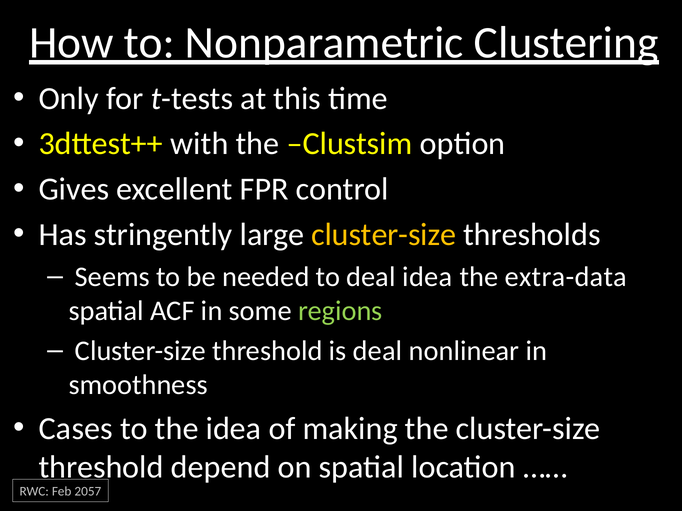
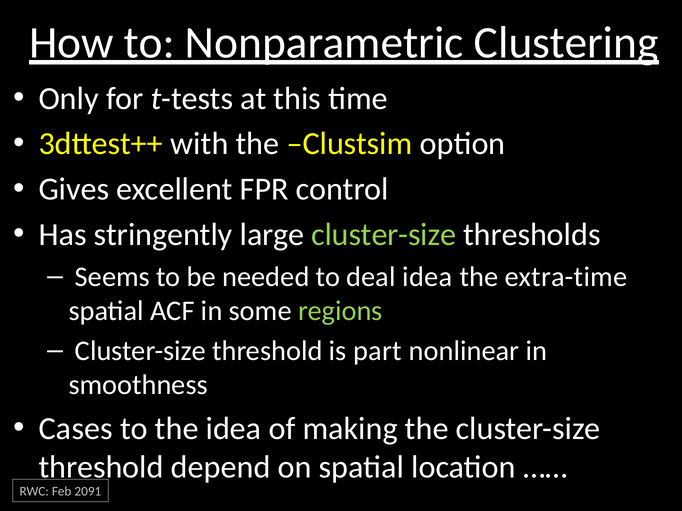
cluster-size colour: yellow -> light green (384, 235)
extra-data: extra-data -> extra-time (566, 277)
is deal: deal -> part (378, 351)
2057: 2057 -> 2091 (88, 492)
